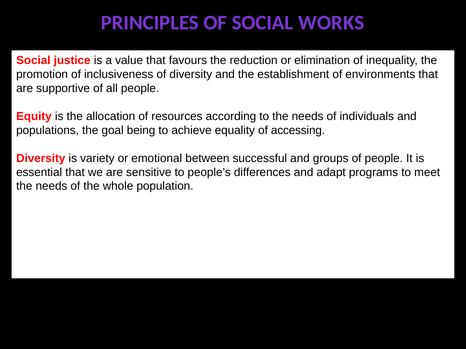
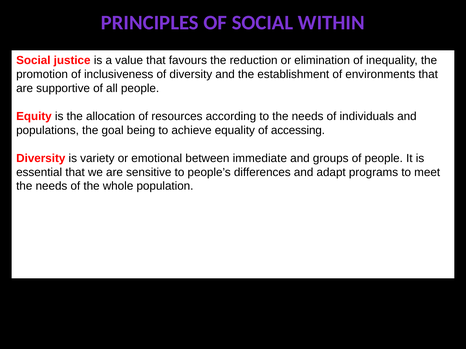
WORKS: WORKS -> WITHIN (331, 23)
successful: successful -> immediate (260, 158)
